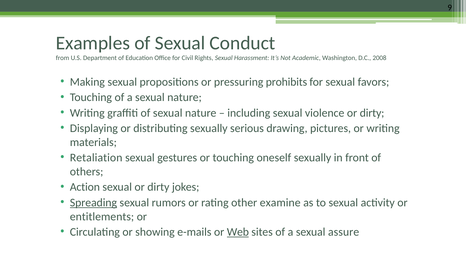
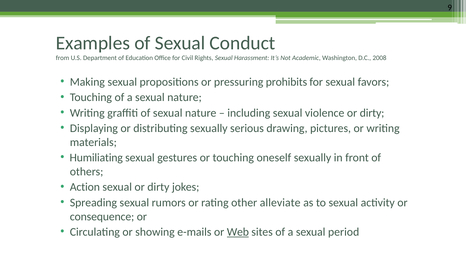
Retaliation: Retaliation -> Humiliating (96, 158)
Spreading underline: present -> none (93, 203)
examine: examine -> alleviate (280, 203)
entitlements: entitlements -> consequence (102, 217)
assure: assure -> period (344, 232)
